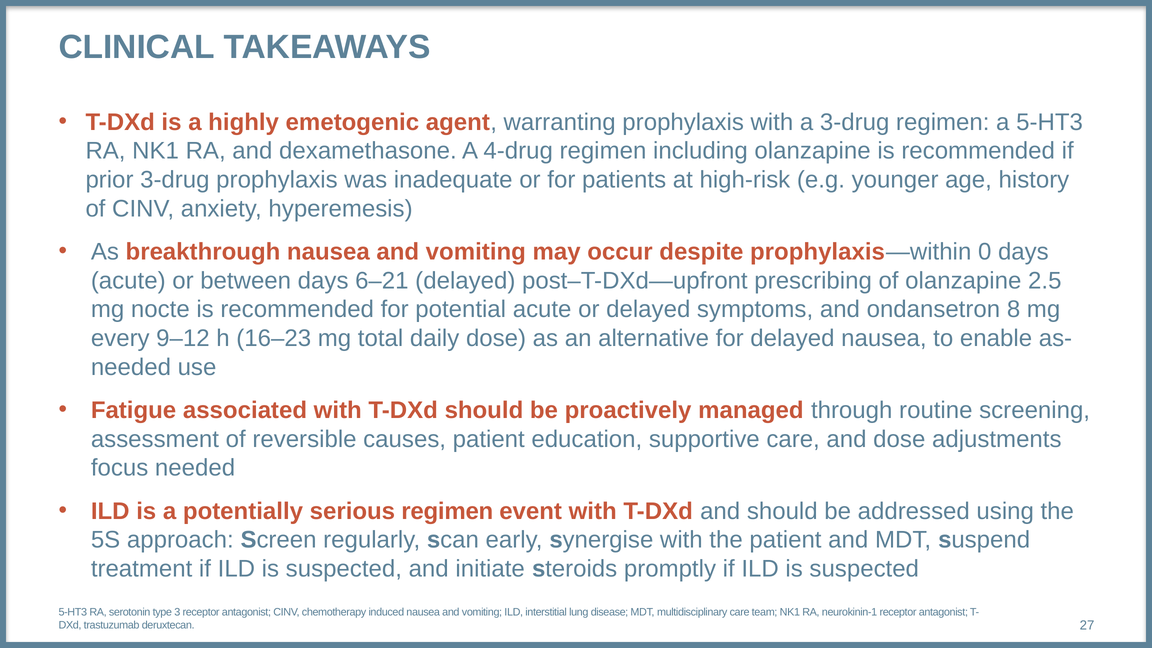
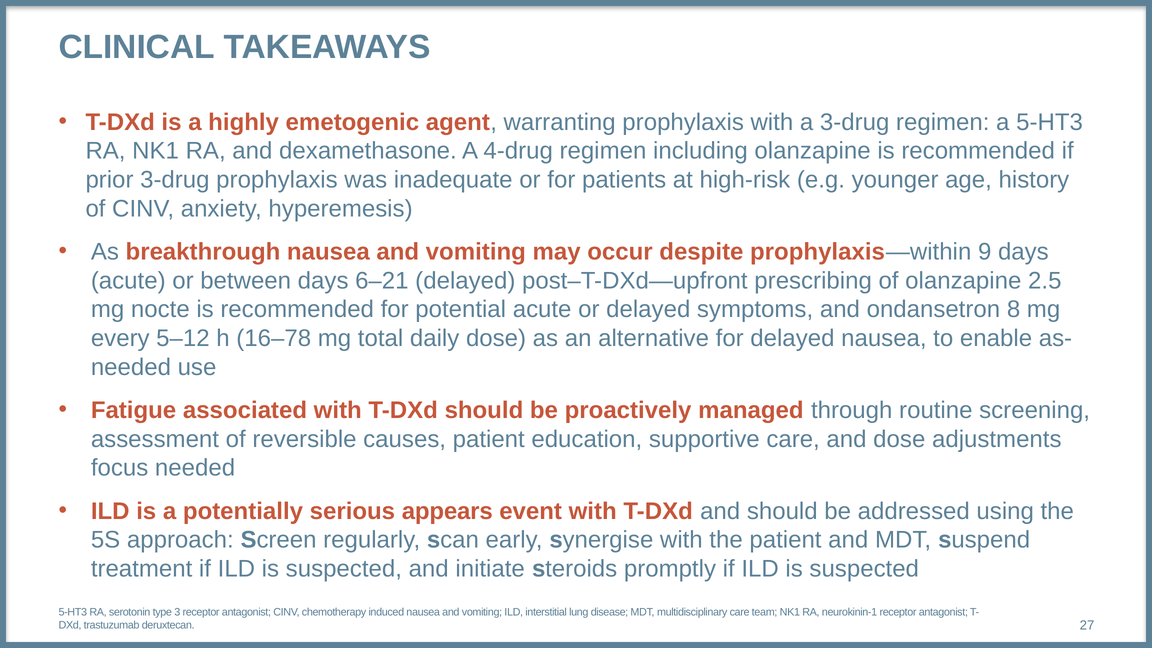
0: 0 -> 9 (985, 252)
9–12: 9–12 -> 5–12 (183, 338)
16–23: 16–23 -> 16–78 (274, 338)
serious regimen: regimen -> appears (447, 511)
